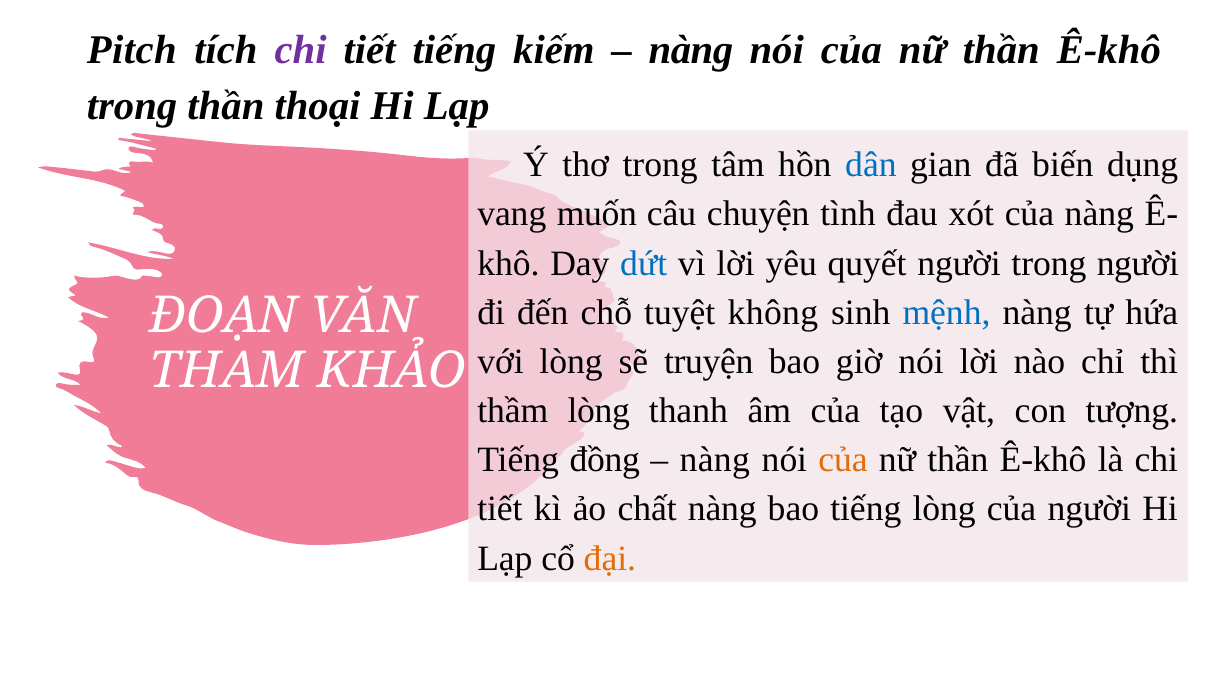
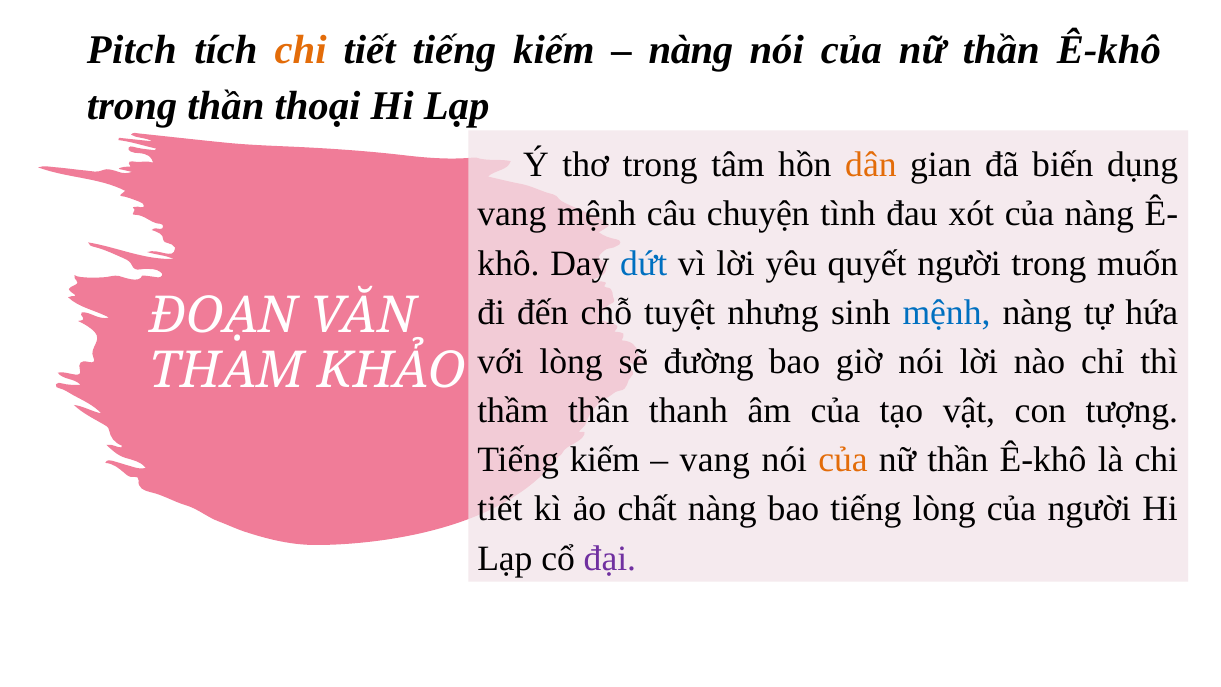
chi colour: purple -> orange (301, 50)
dân colour: blue -> orange (871, 165)
vang muốn: muốn -> mệnh (597, 214)
trong người: người -> muốn (1138, 263)
không: không -> nhưng (773, 312)
truyện: truyện -> đường (709, 362)
thầm lòng: lòng -> thần (599, 411)
đồng: đồng -> kiếm (605, 460)
nàng: nàng -> vang (715, 460)
đại colour: orange -> purple (610, 558)
